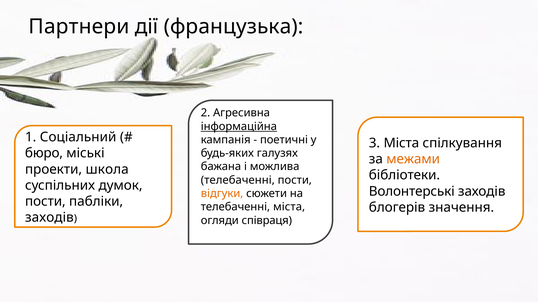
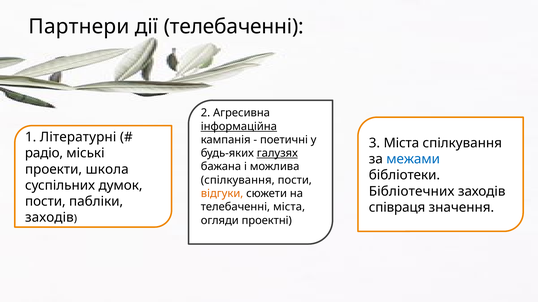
дії французька: французька -> телебаченні (234, 27)
Соціальний: Соціальний -> Літературні (78, 137)
бюро: бюро -> радіо (44, 153)
галузях underline: none -> present (277, 154)
межами colour: orange -> blue (413, 159)
телебаченні: телебаченні -> спілкування (238, 180)
Волонтерські: Волонтерські -> Бібліотечних (412, 192)
блогерів: блогерів -> співраця (397, 208)
співраця: співраця -> проектні (267, 221)
